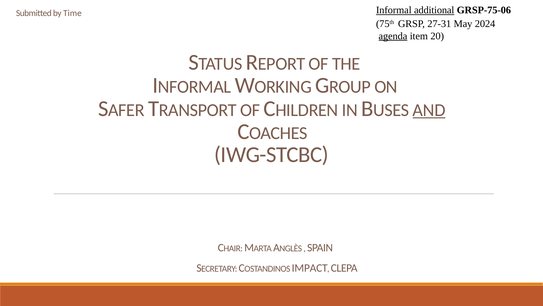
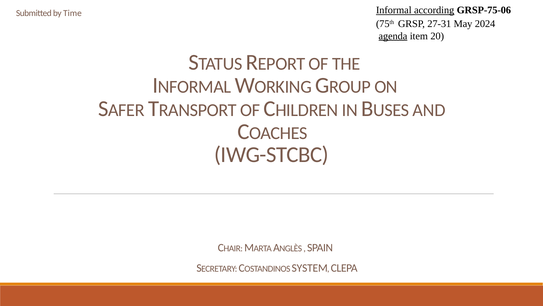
additional: additional -> according (434, 10)
AND underline: present -> none (429, 110)
IMPACT: IMPACT -> SYSTEM (310, 268)
